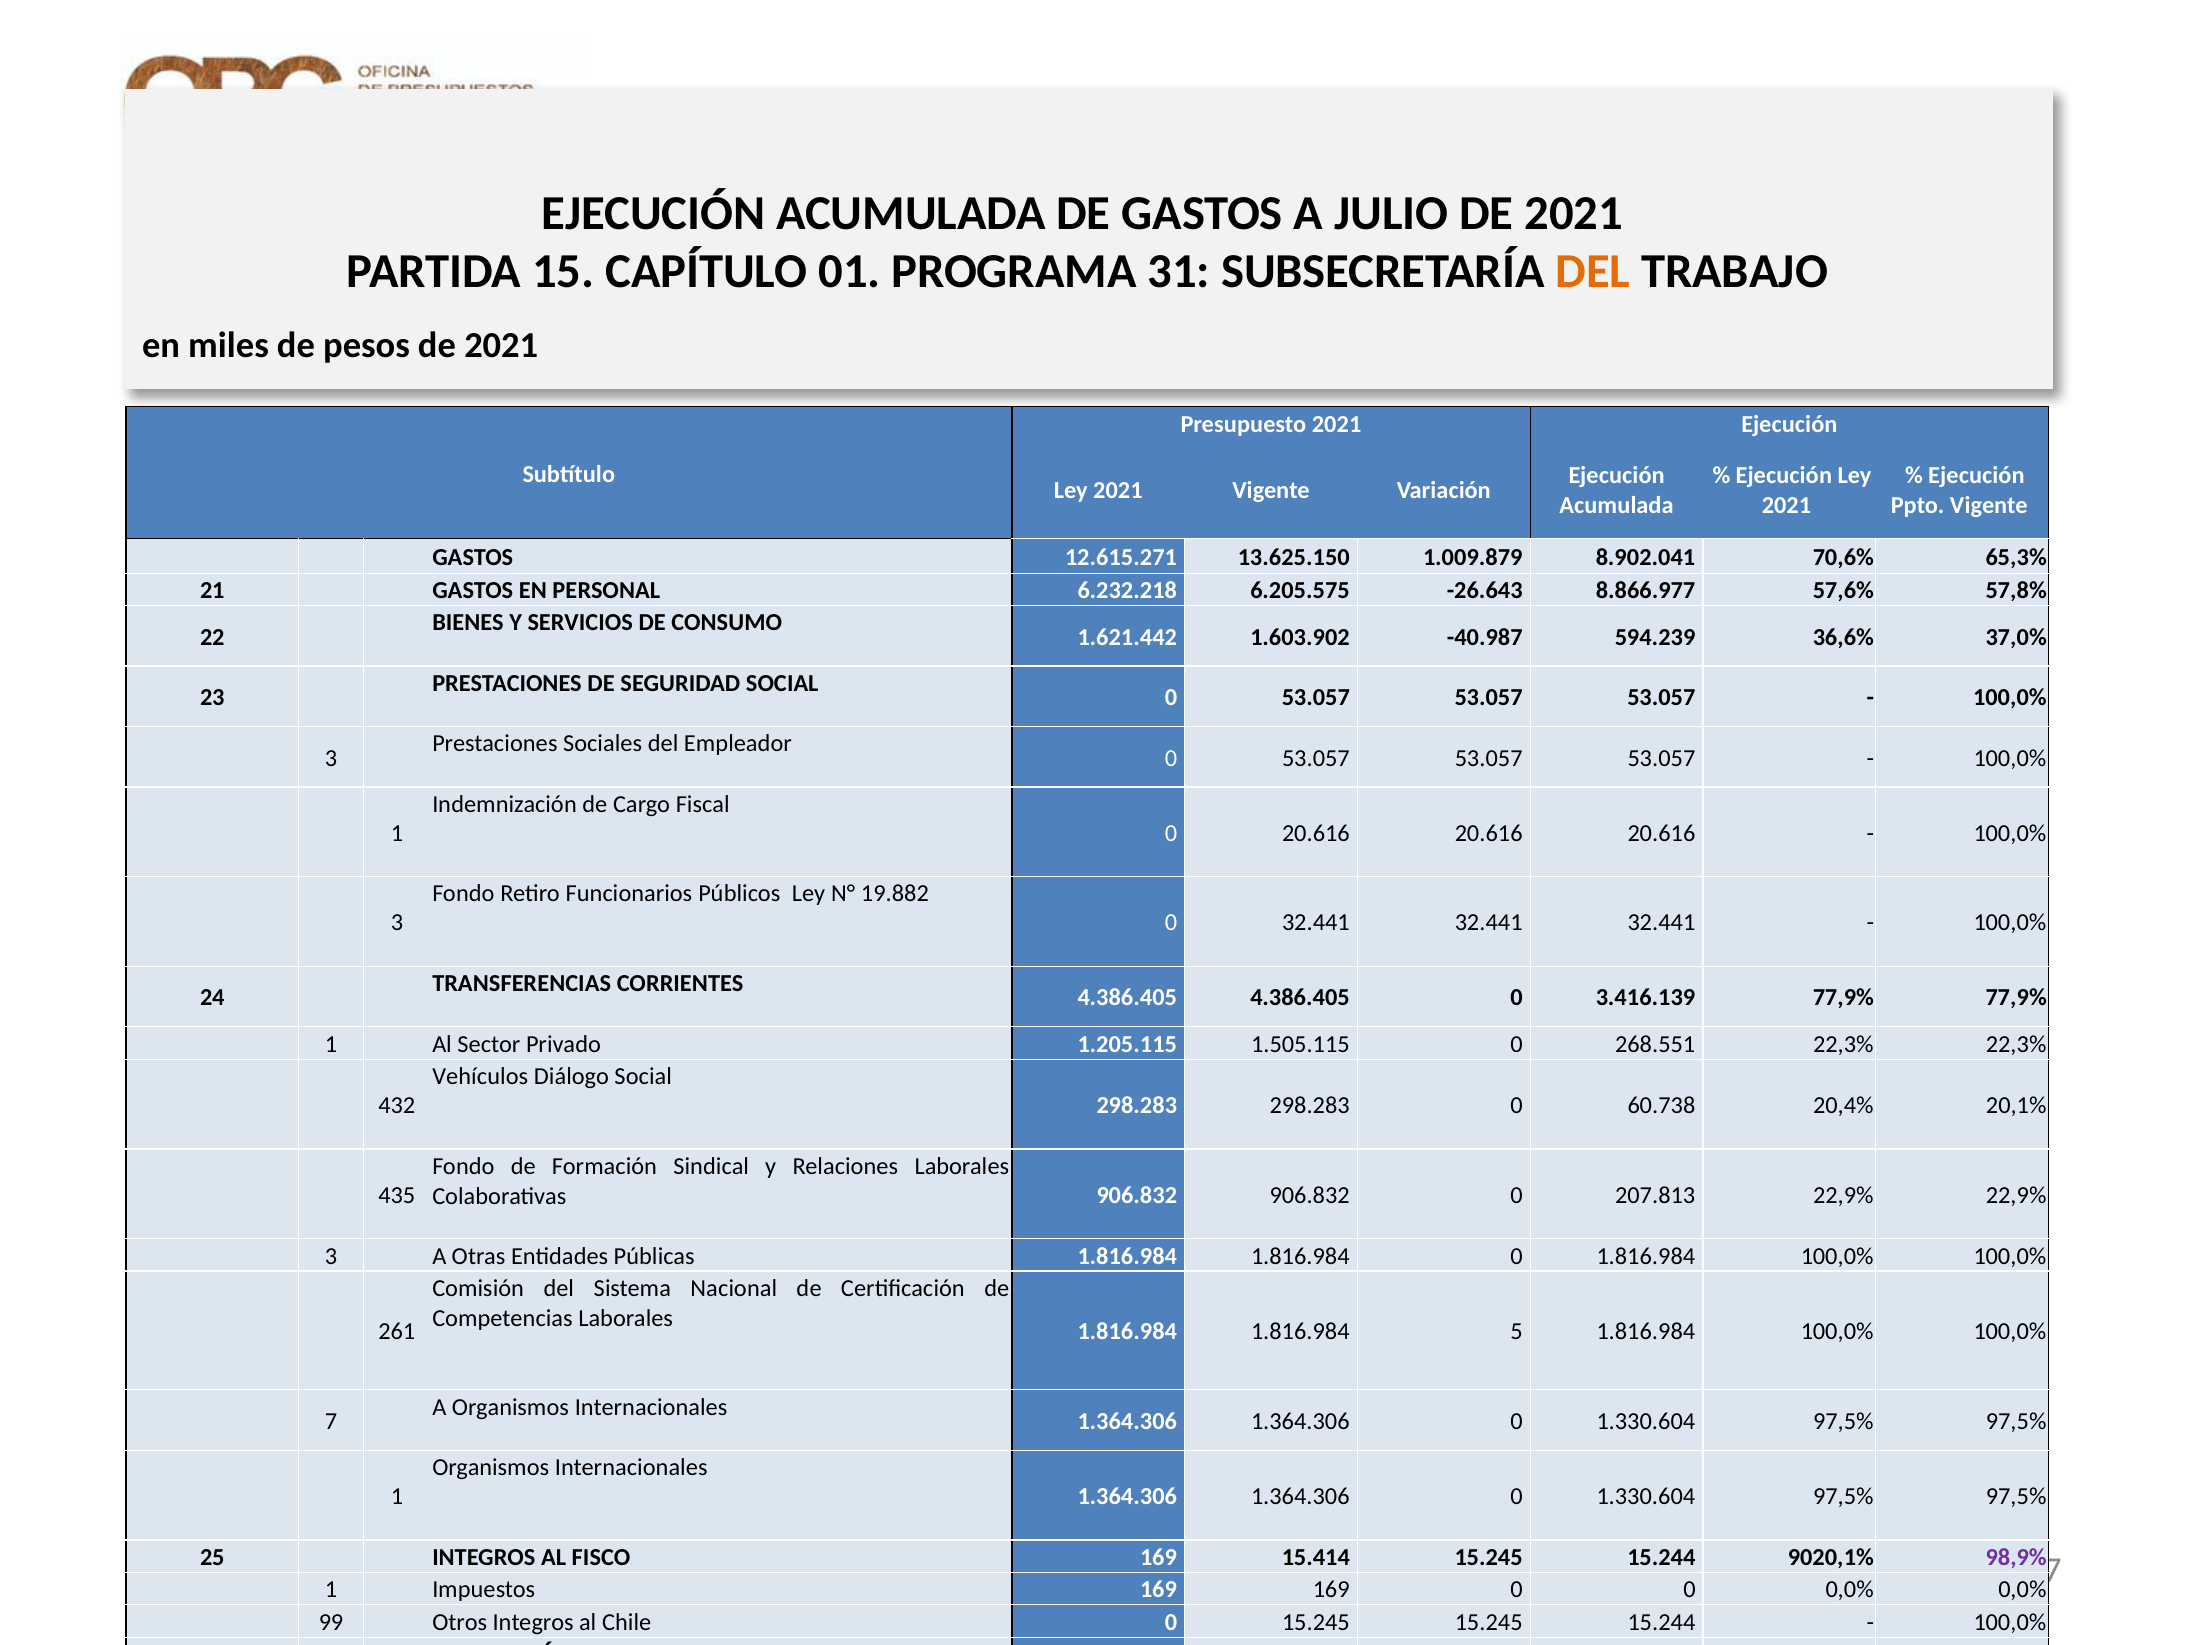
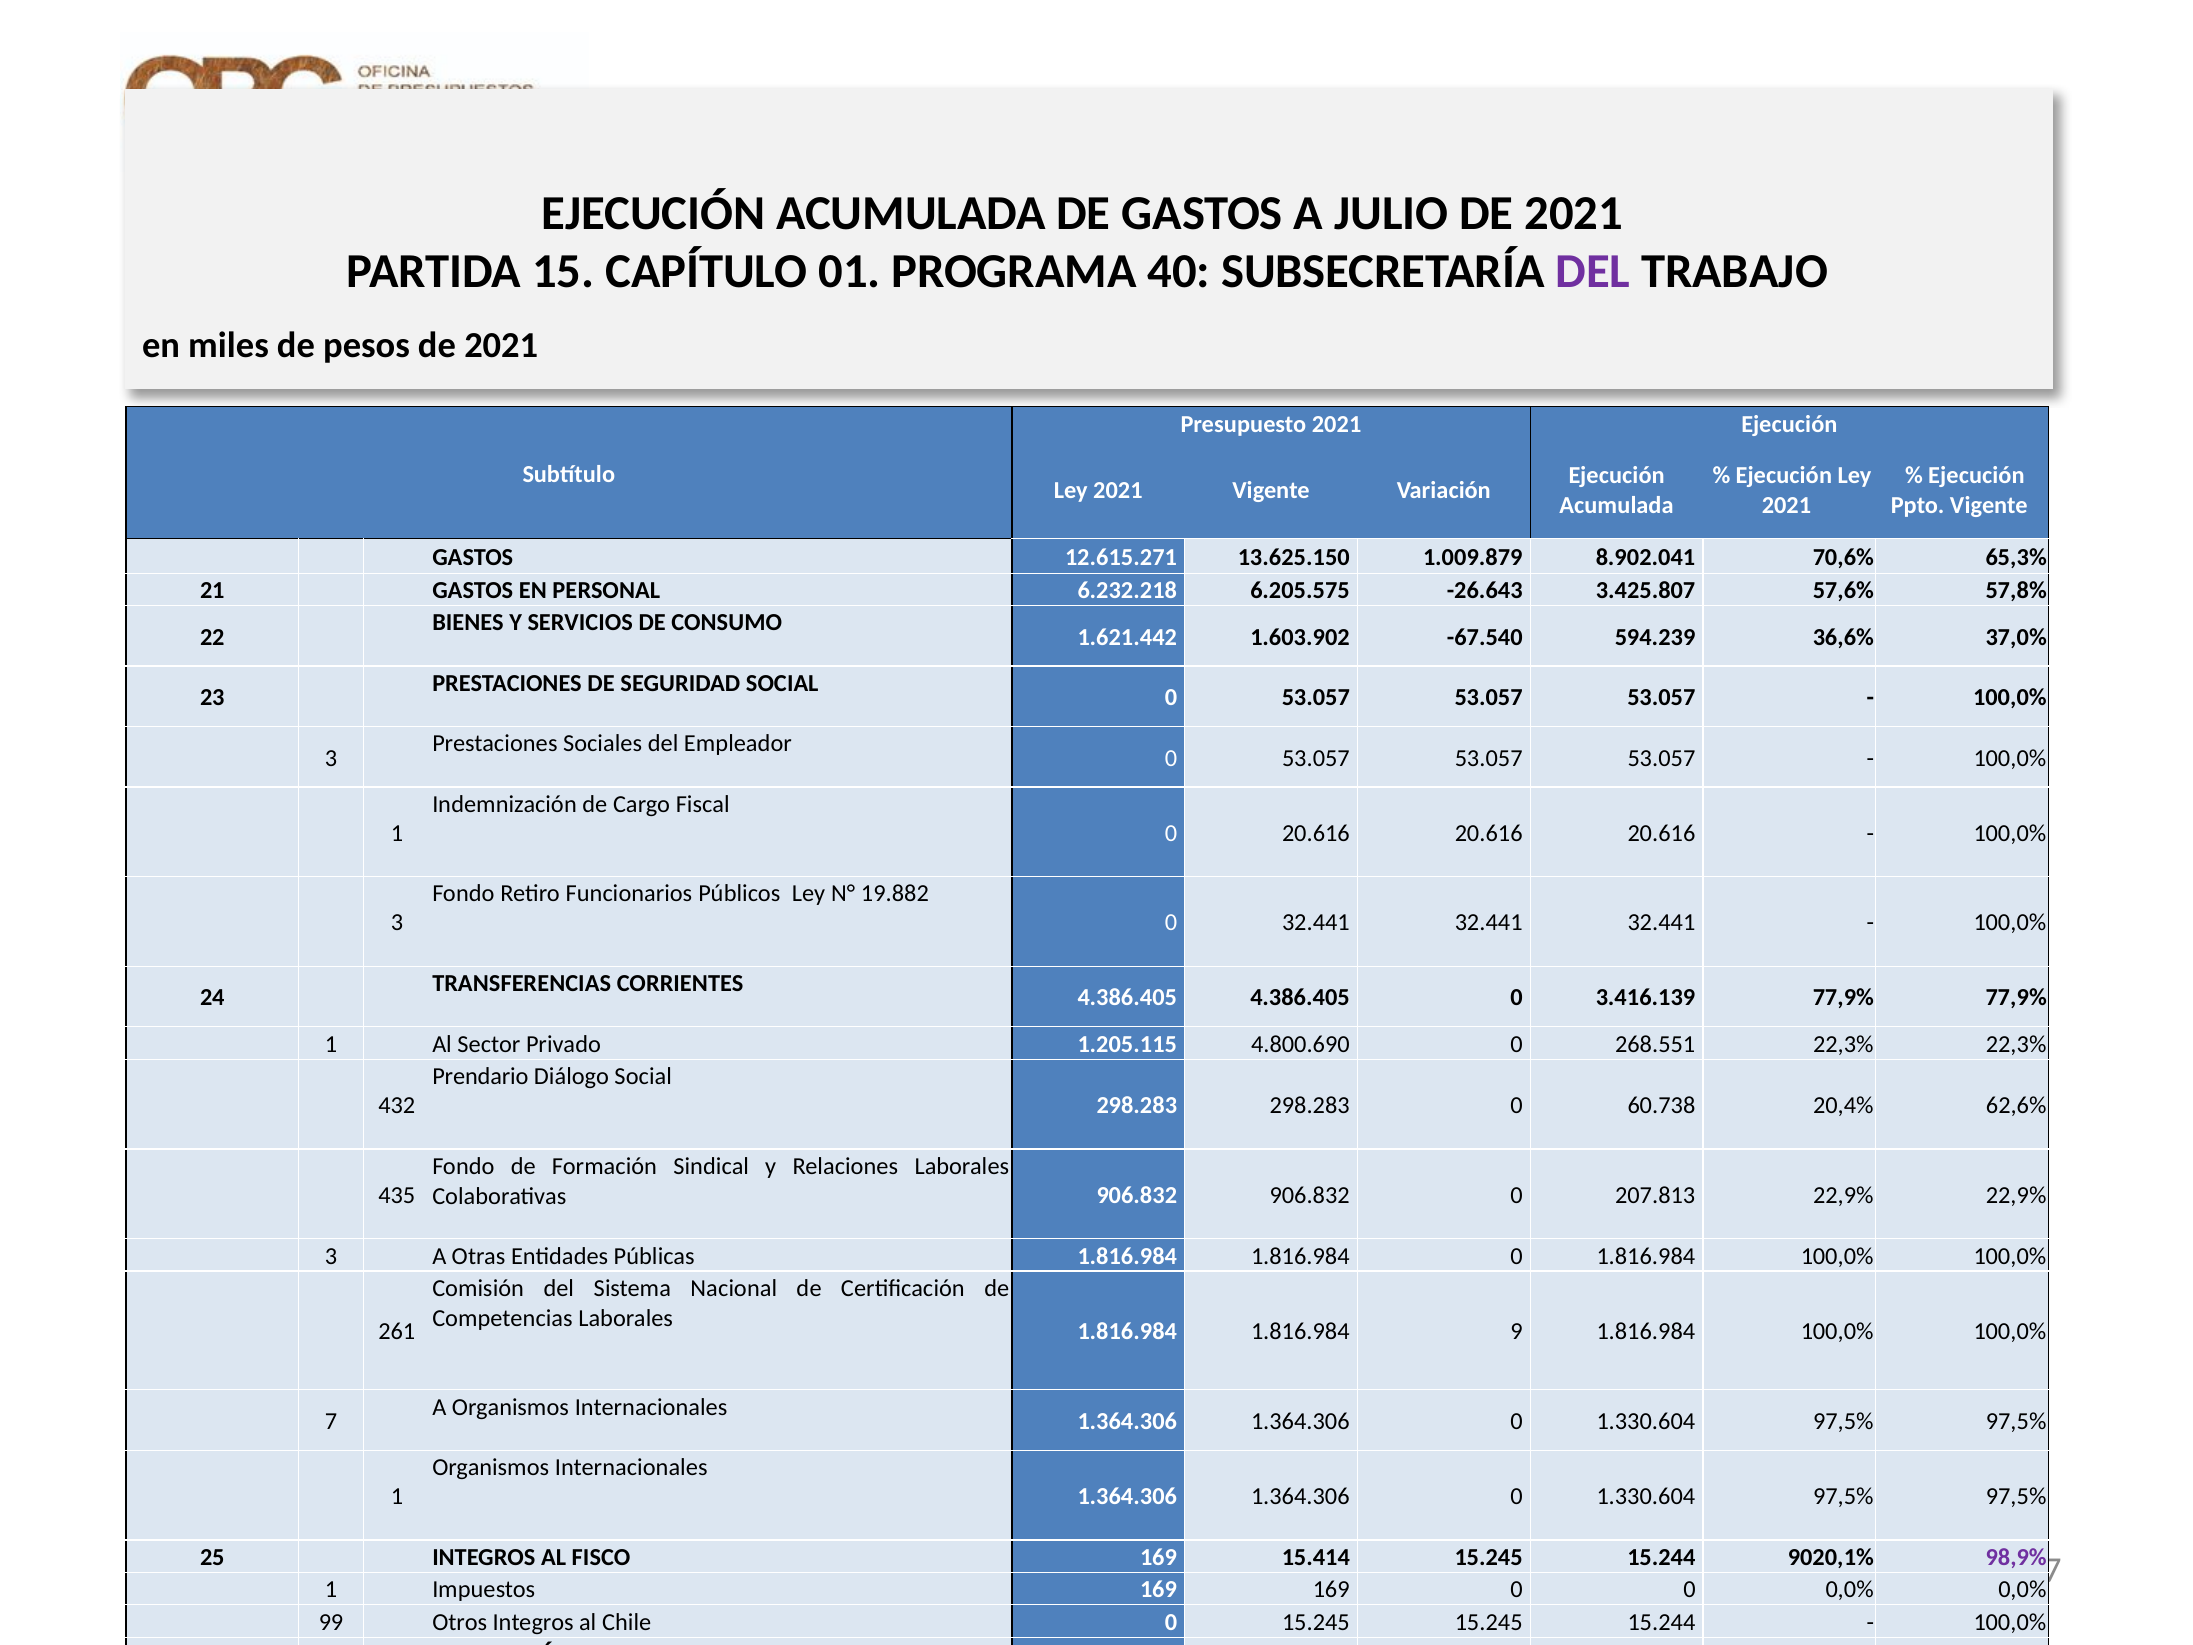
31: 31 -> 40 (1179, 272)
DEL colour: orange -> purple (1593, 272)
8.866.977: 8.866.977 -> 3.425.807 (1646, 591)
-40.987: -40.987 -> -67.540 (1485, 637)
1.505.115: 1.505.115 -> 4.800.690 (1300, 1044)
Vehículos: Vehículos -> Prendario (480, 1076)
20,1%: 20,1% -> 62,6% (2016, 1105)
1.816.984 5: 5 -> 9 (1517, 1332)
